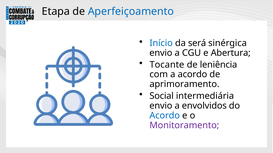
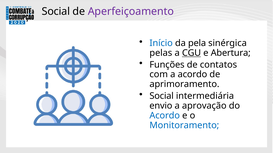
Etapa: Etapa -> Social (56, 11)
Aperfeiçoamento colour: blue -> purple (131, 11)
será: será -> pela (197, 43)
envio: envio -> pelas (161, 53)
CGU underline: none -> present (192, 53)
Tocante: Tocante -> Funções (167, 65)
leniência: leniência -> contatos (218, 65)
envolvidos: envolvidos -> aprovação (204, 106)
Monitoramento colour: purple -> blue (184, 126)
